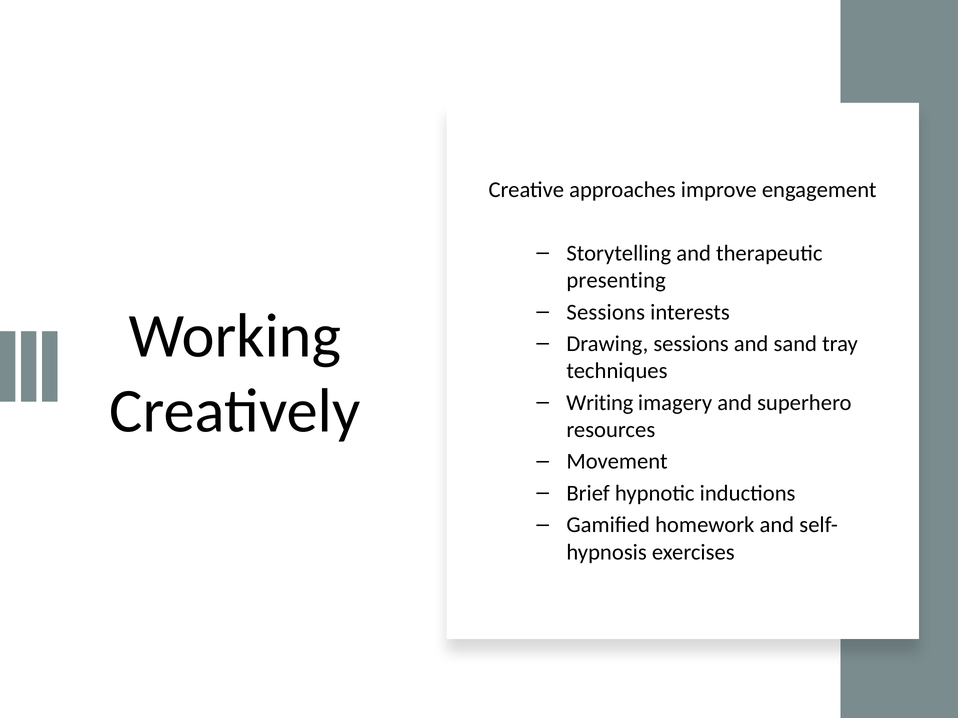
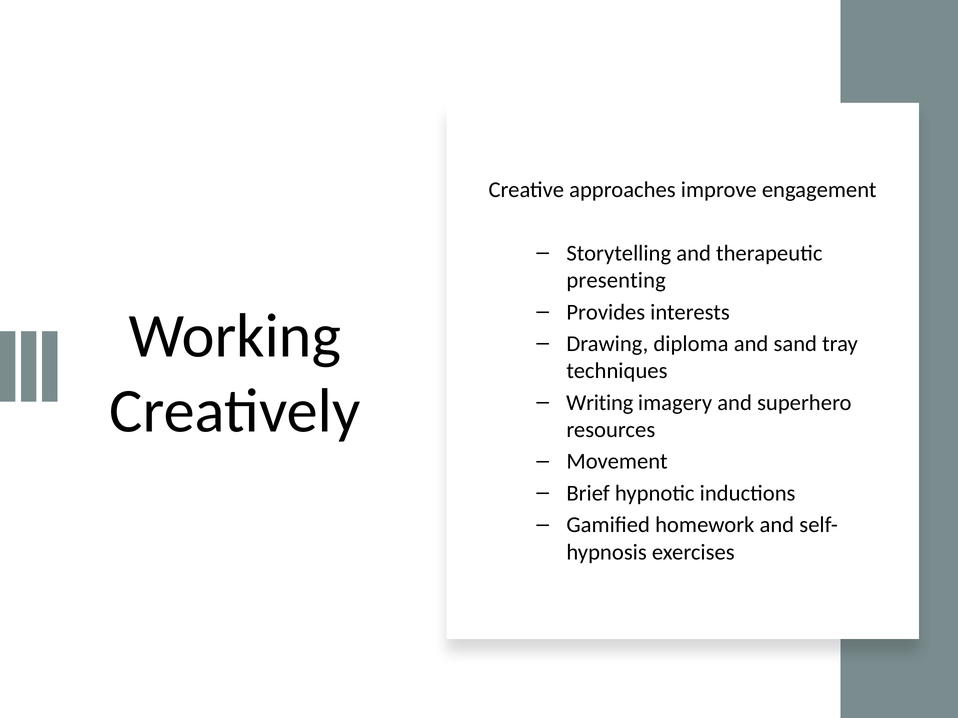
Sessions: Sessions -> Provides (606, 312)
Drawing sessions: sessions -> diploma (691, 344)
